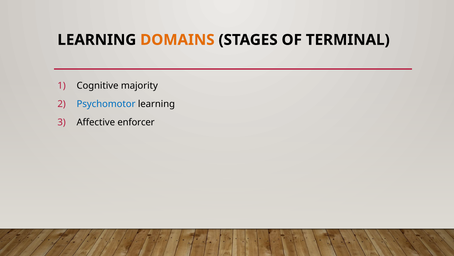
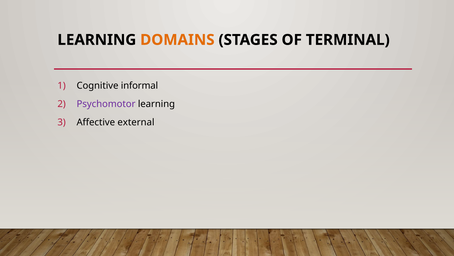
majority: majority -> informal (139, 85)
Psychomotor colour: blue -> purple (106, 104)
enforcer: enforcer -> external (136, 122)
